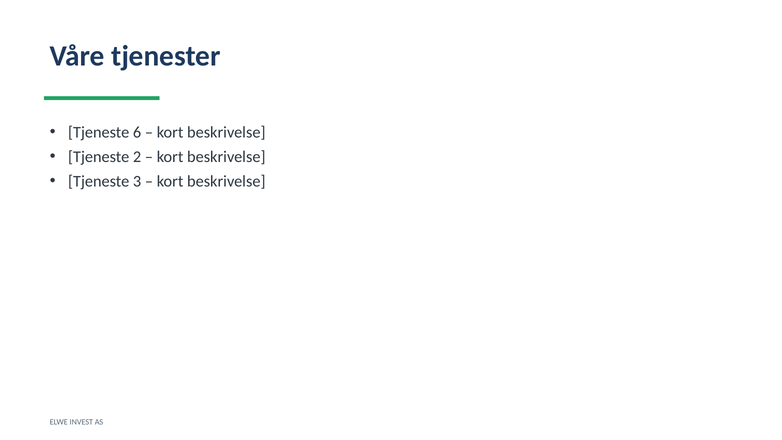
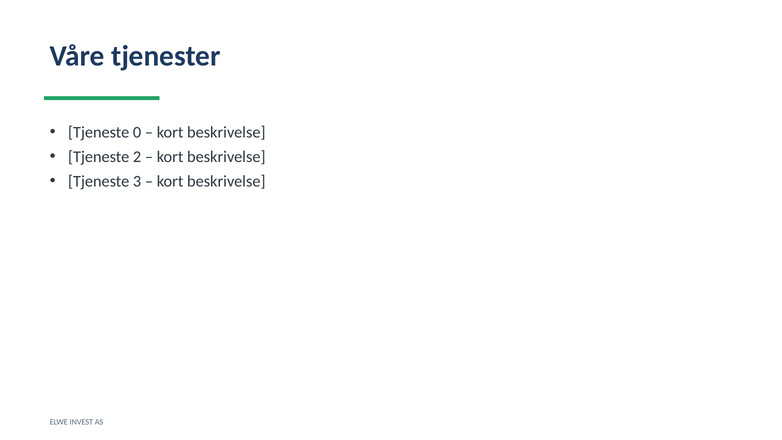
6: 6 -> 0 (137, 132)
